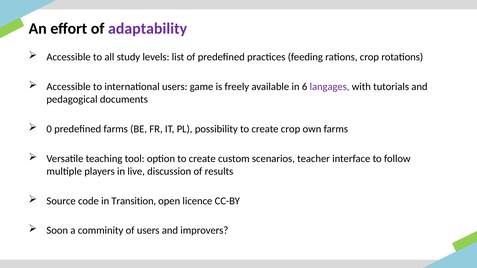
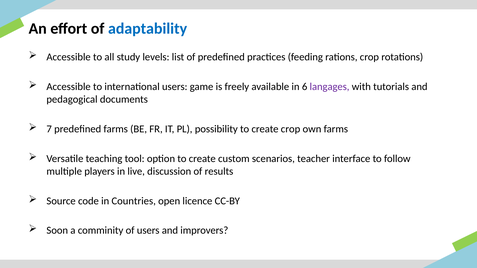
adaptability colour: purple -> blue (148, 28)
0: 0 -> 7 (49, 129)
Transition: Transition -> Countries (134, 201)
